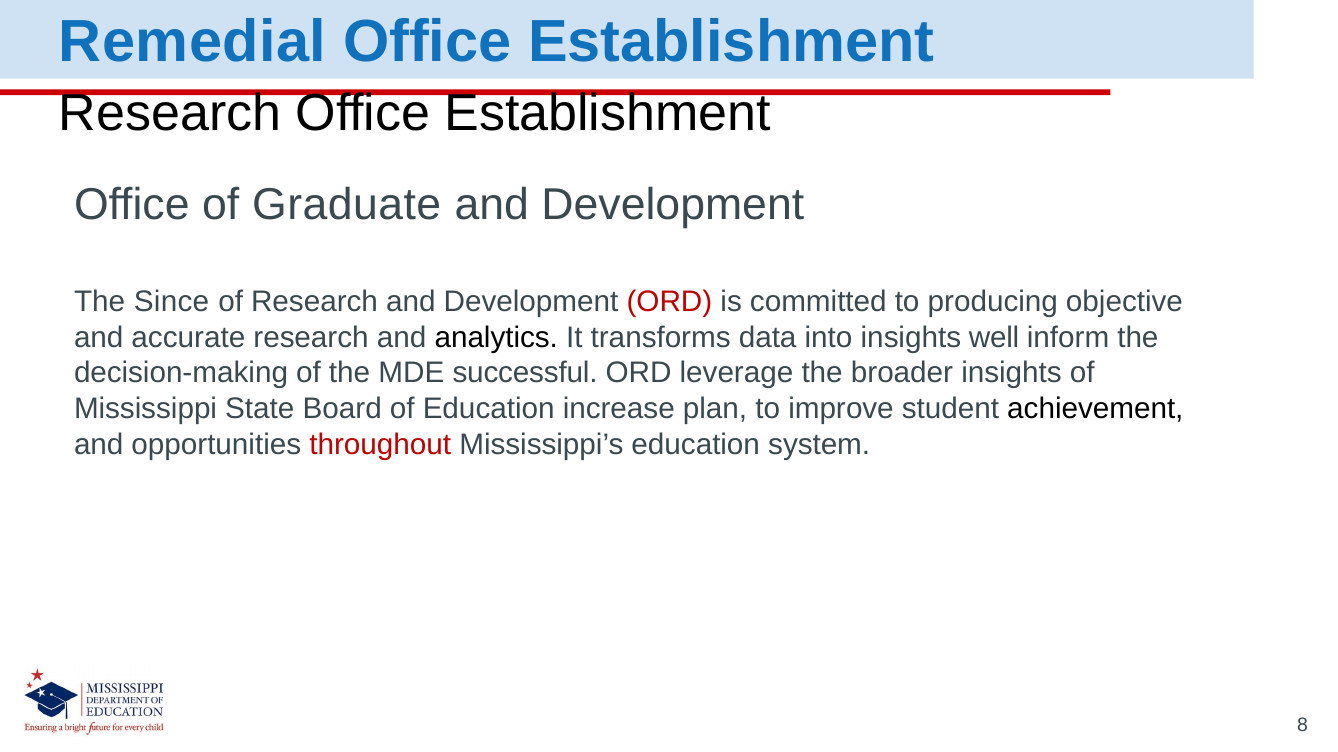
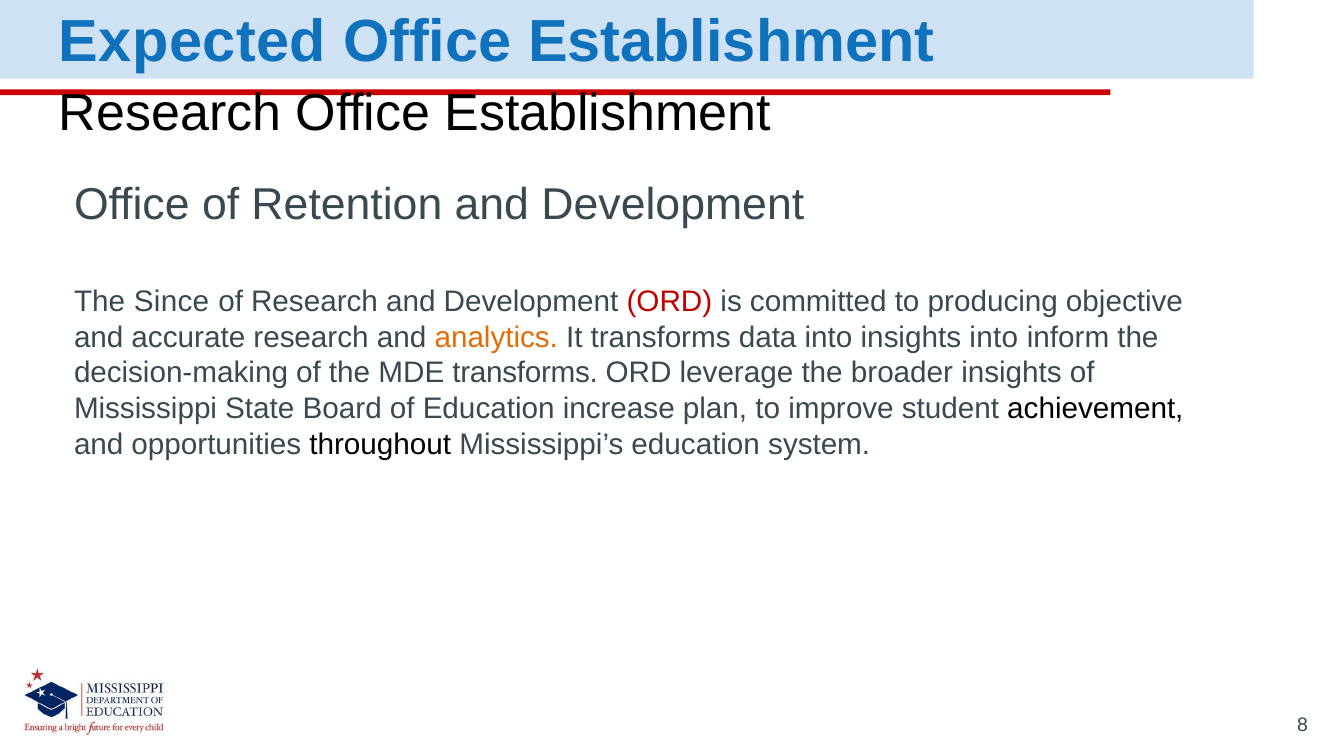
Remedial: Remedial -> Expected (192, 42)
Graduate: Graduate -> Retention (347, 205)
analytics colour: black -> orange (496, 338)
insights well: well -> into (994, 338)
MDE successful: successful -> transforms (525, 373)
throughout colour: red -> black (380, 445)
